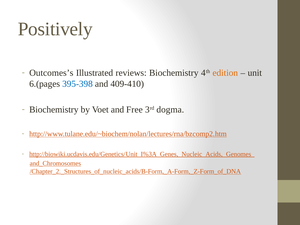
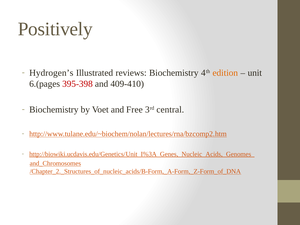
Outcomes’s: Outcomes’s -> Hydrogen’s (51, 73)
395-398 colour: blue -> red (77, 84)
dogma: dogma -> central (170, 110)
